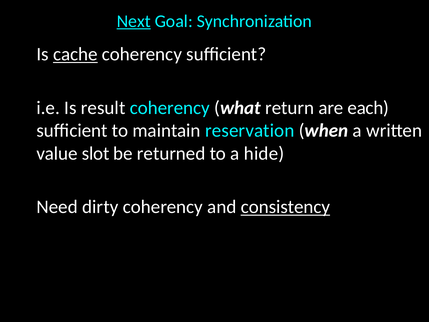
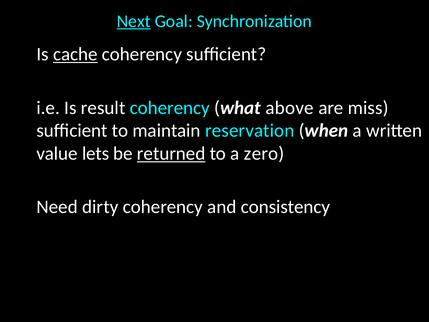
return: return -> above (290, 108)
each: each -> miss (368, 108)
slot: slot -> lets (96, 153)
returned underline: none -> present (171, 153)
hide: hide -> zero (264, 153)
consistency underline: present -> none (285, 207)
